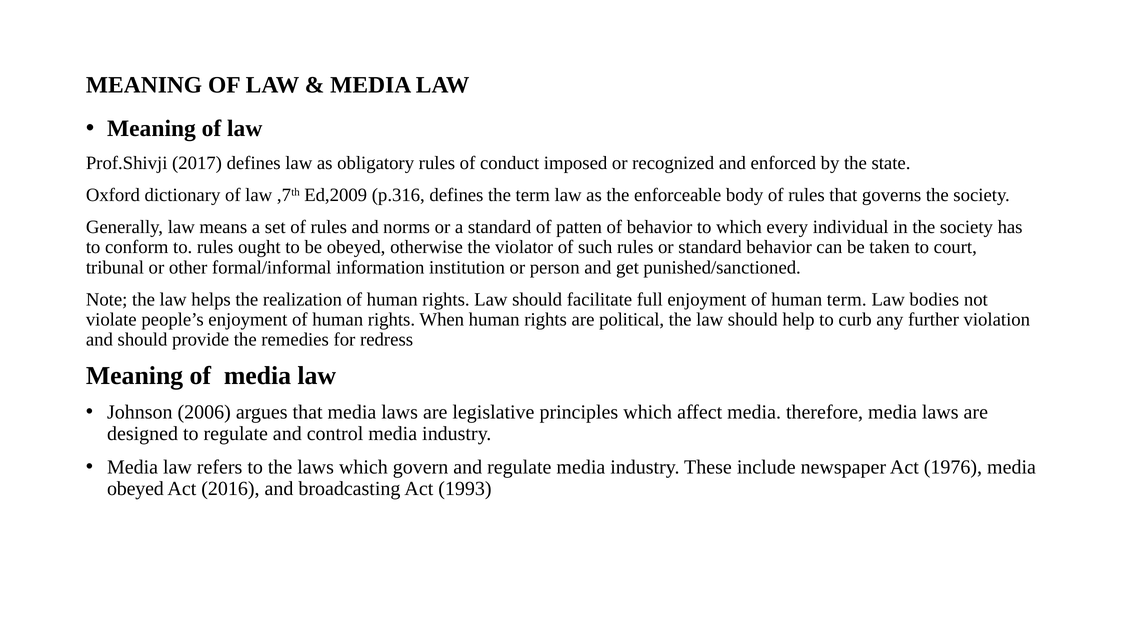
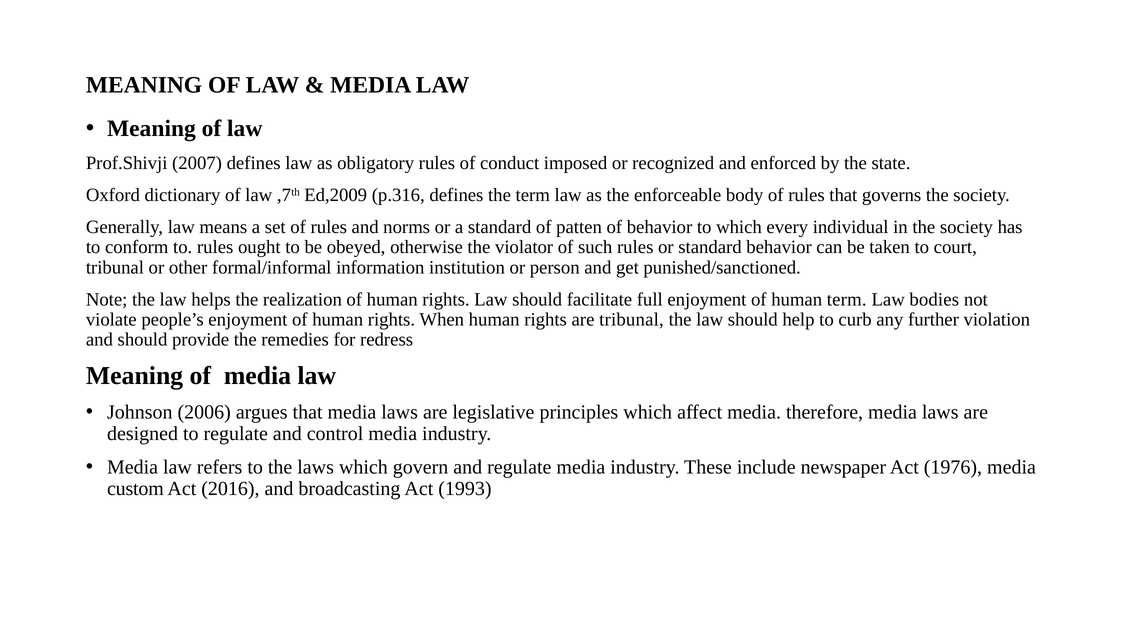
2017: 2017 -> 2007 (197, 163)
are political: political -> tribunal (631, 320)
obeyed: obeyed -> custom (135, 489)
